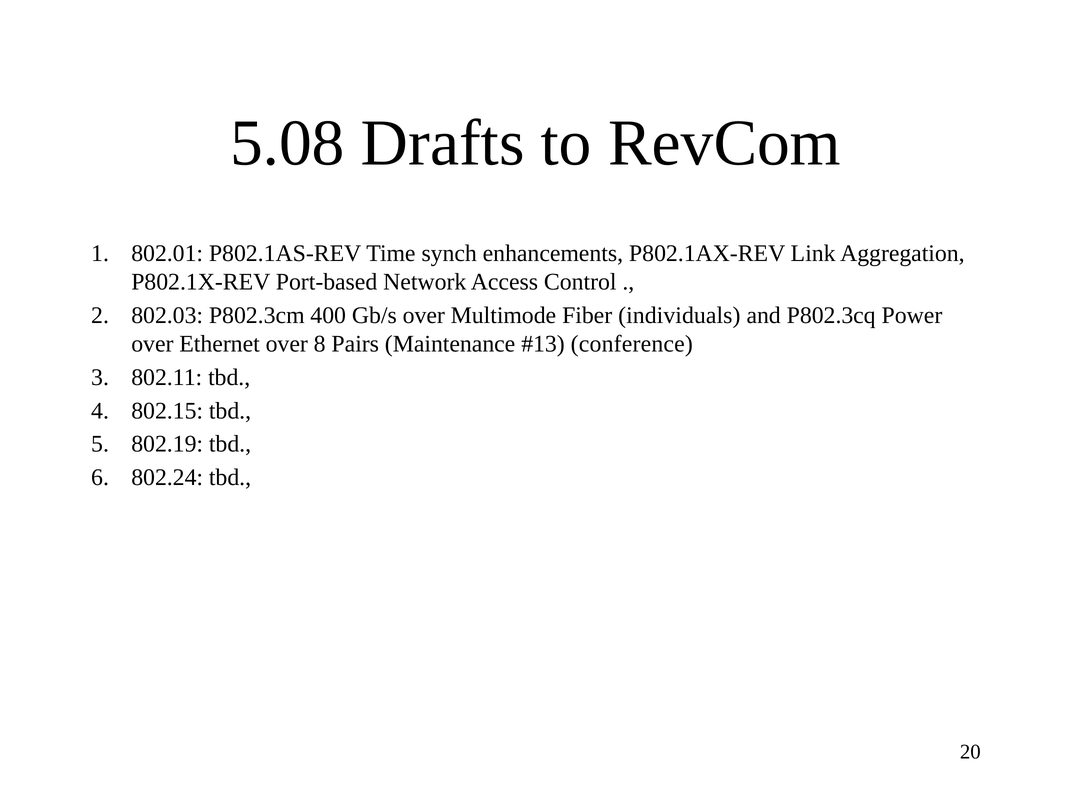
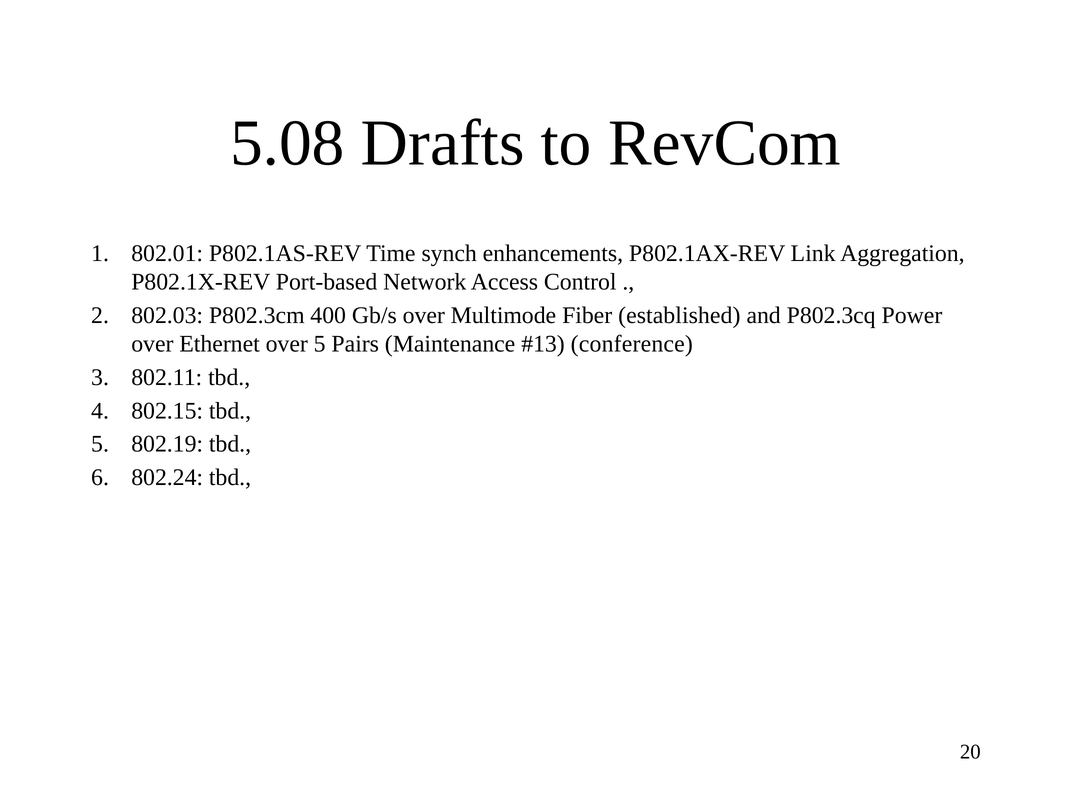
individuals: individuals -> established (679, 315)
over 8: 8 -> 5 (320, 344)
